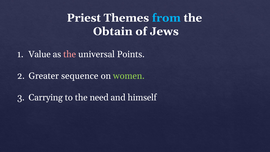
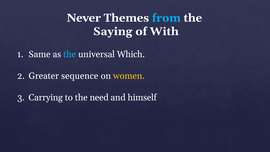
Priest: Priest -> Never (84, 18)
Obtain: Obtain -> Saying (113, 31)
Jews: Jews -> With (164, 31)
Value: Value -> Same (40, 54)
the colour: pink -> light blue (70, 54)
Points: Points -> Which (131, 54)
women colour: light green -> yellow (129, 76)
